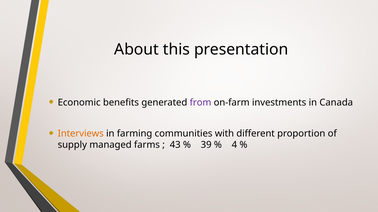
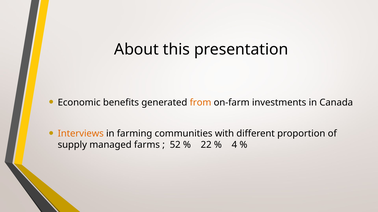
from colour: purple -> orange (201, 103)
43: 43 -> 52 (175, 145)
39: 39 -> 22 (206, 145)
